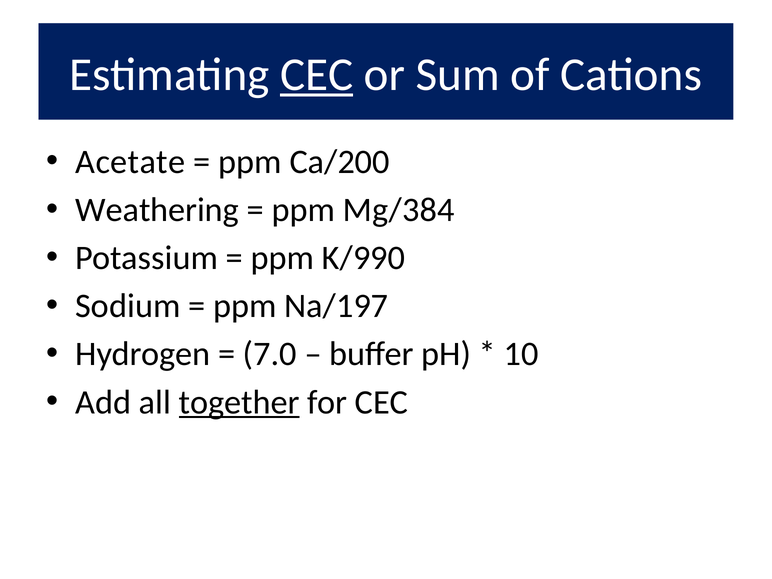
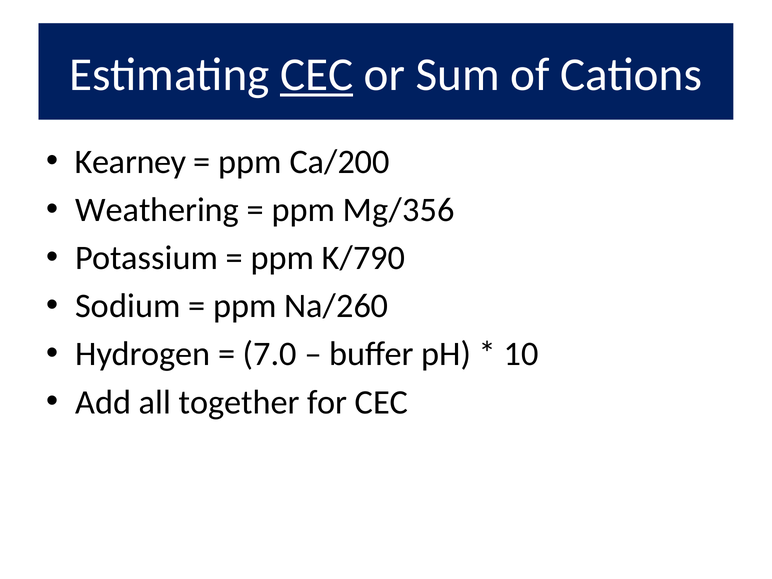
Acetate: Acetate -> Kearney (131, 162)
Mg/384: Mg/384 -> Mg/356 (399, 210)
K/990: K/990 -> K/790 (364, 258)
Na/197: Na/197 -> Na/260 (336, 306)
together underline: present -> none (239, 402)
